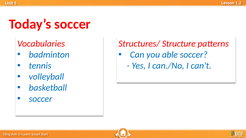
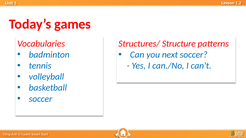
Today’s soccer: soccer -> games (73, 24)
able: able -> next (170, 55)
